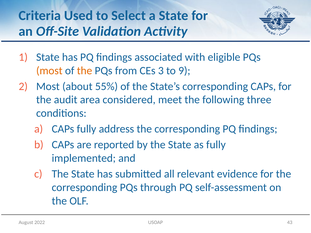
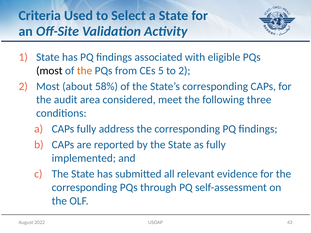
most colour: orange -> black (49, 71)
3: 3 -> 5 (161, 71)
to 9: 9 -> 2 (184, 71)
55%: 55% -> 58% (106, 86)
